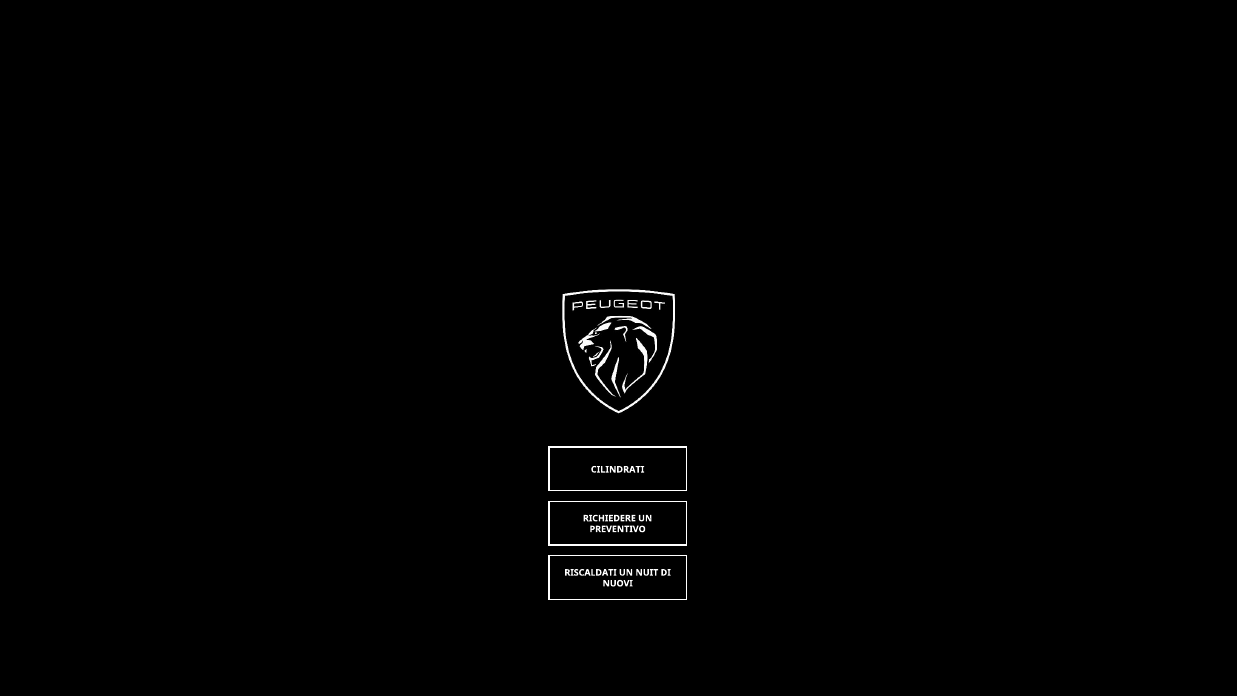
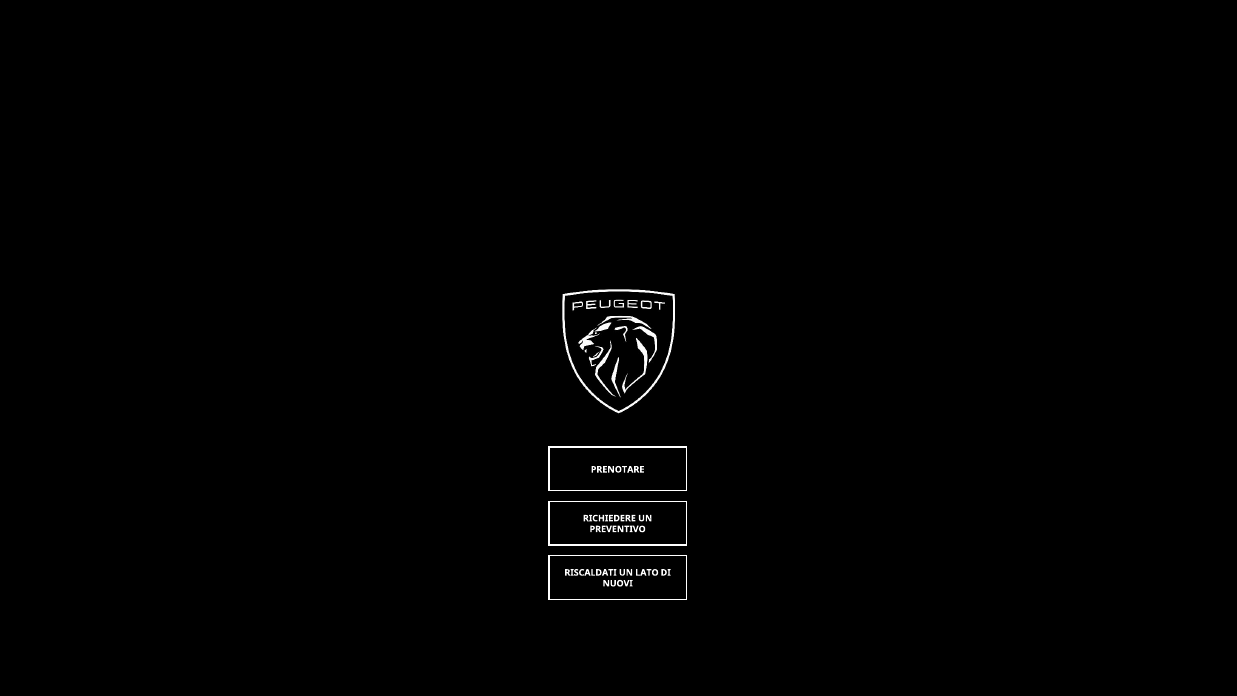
CILINDRATI: CILINDRATI -> PRENOTARE (618, 469)
NUIT: NUIT -> LATO (647, 573)
